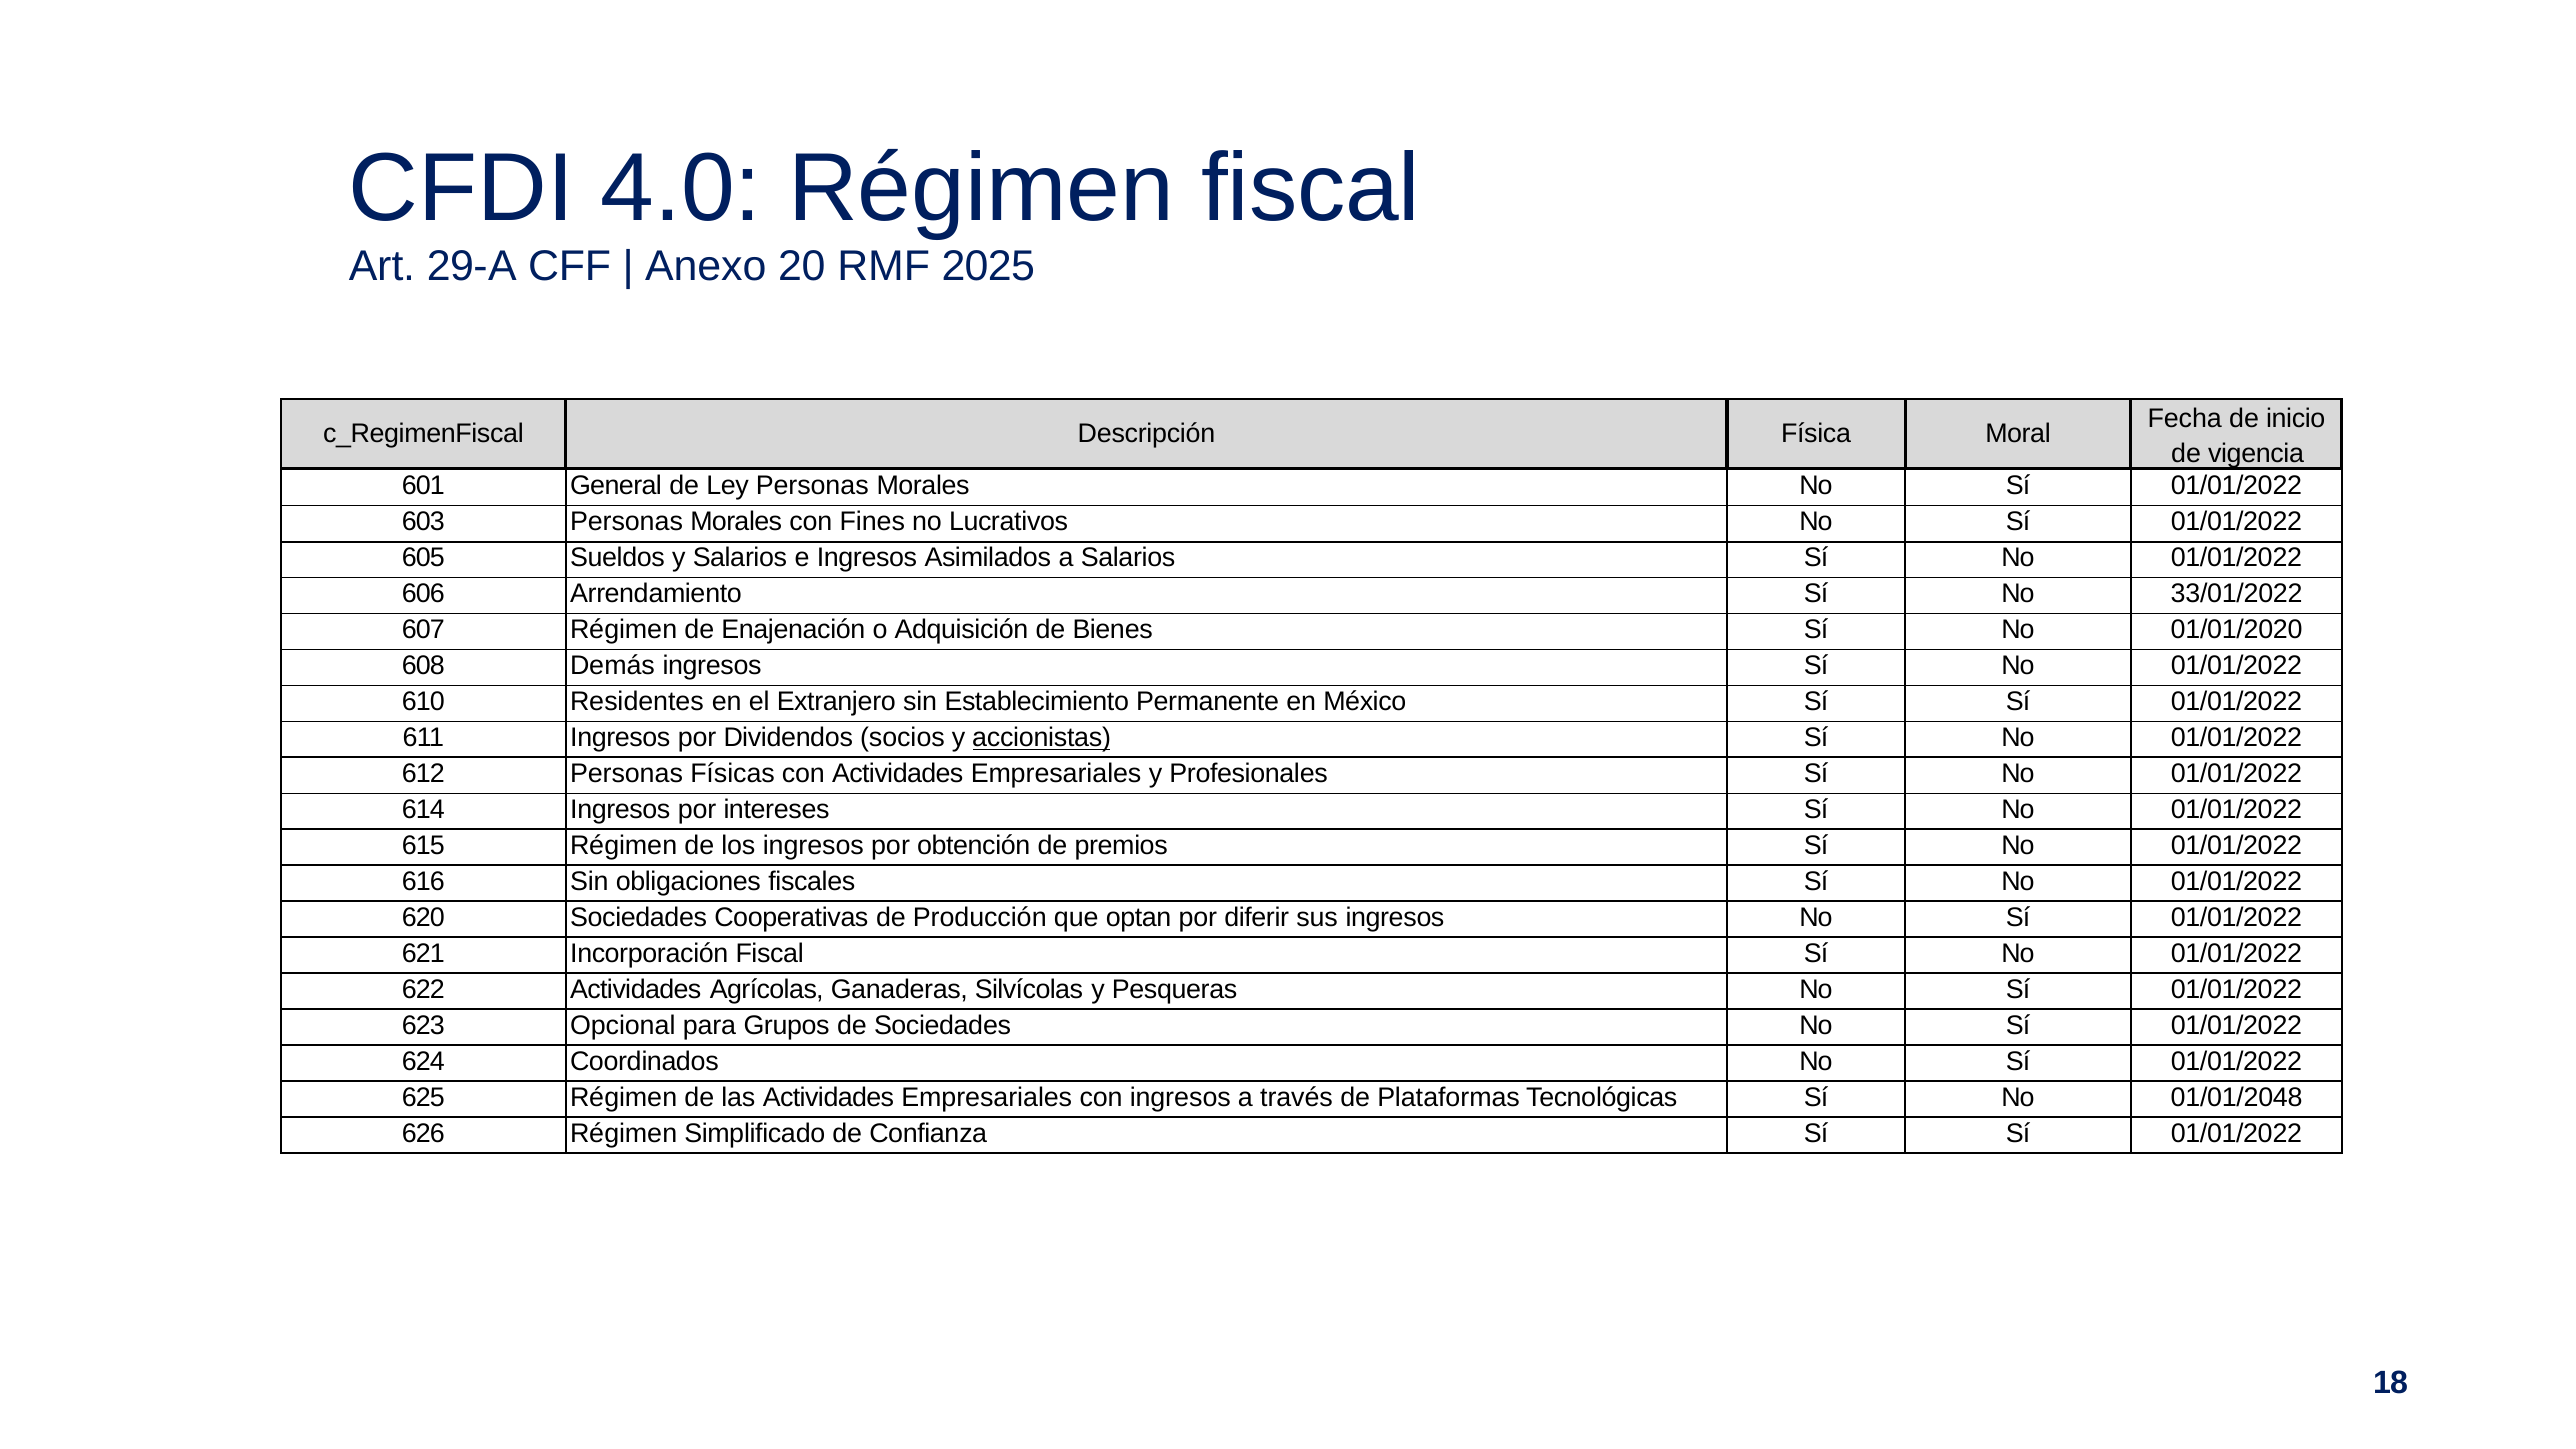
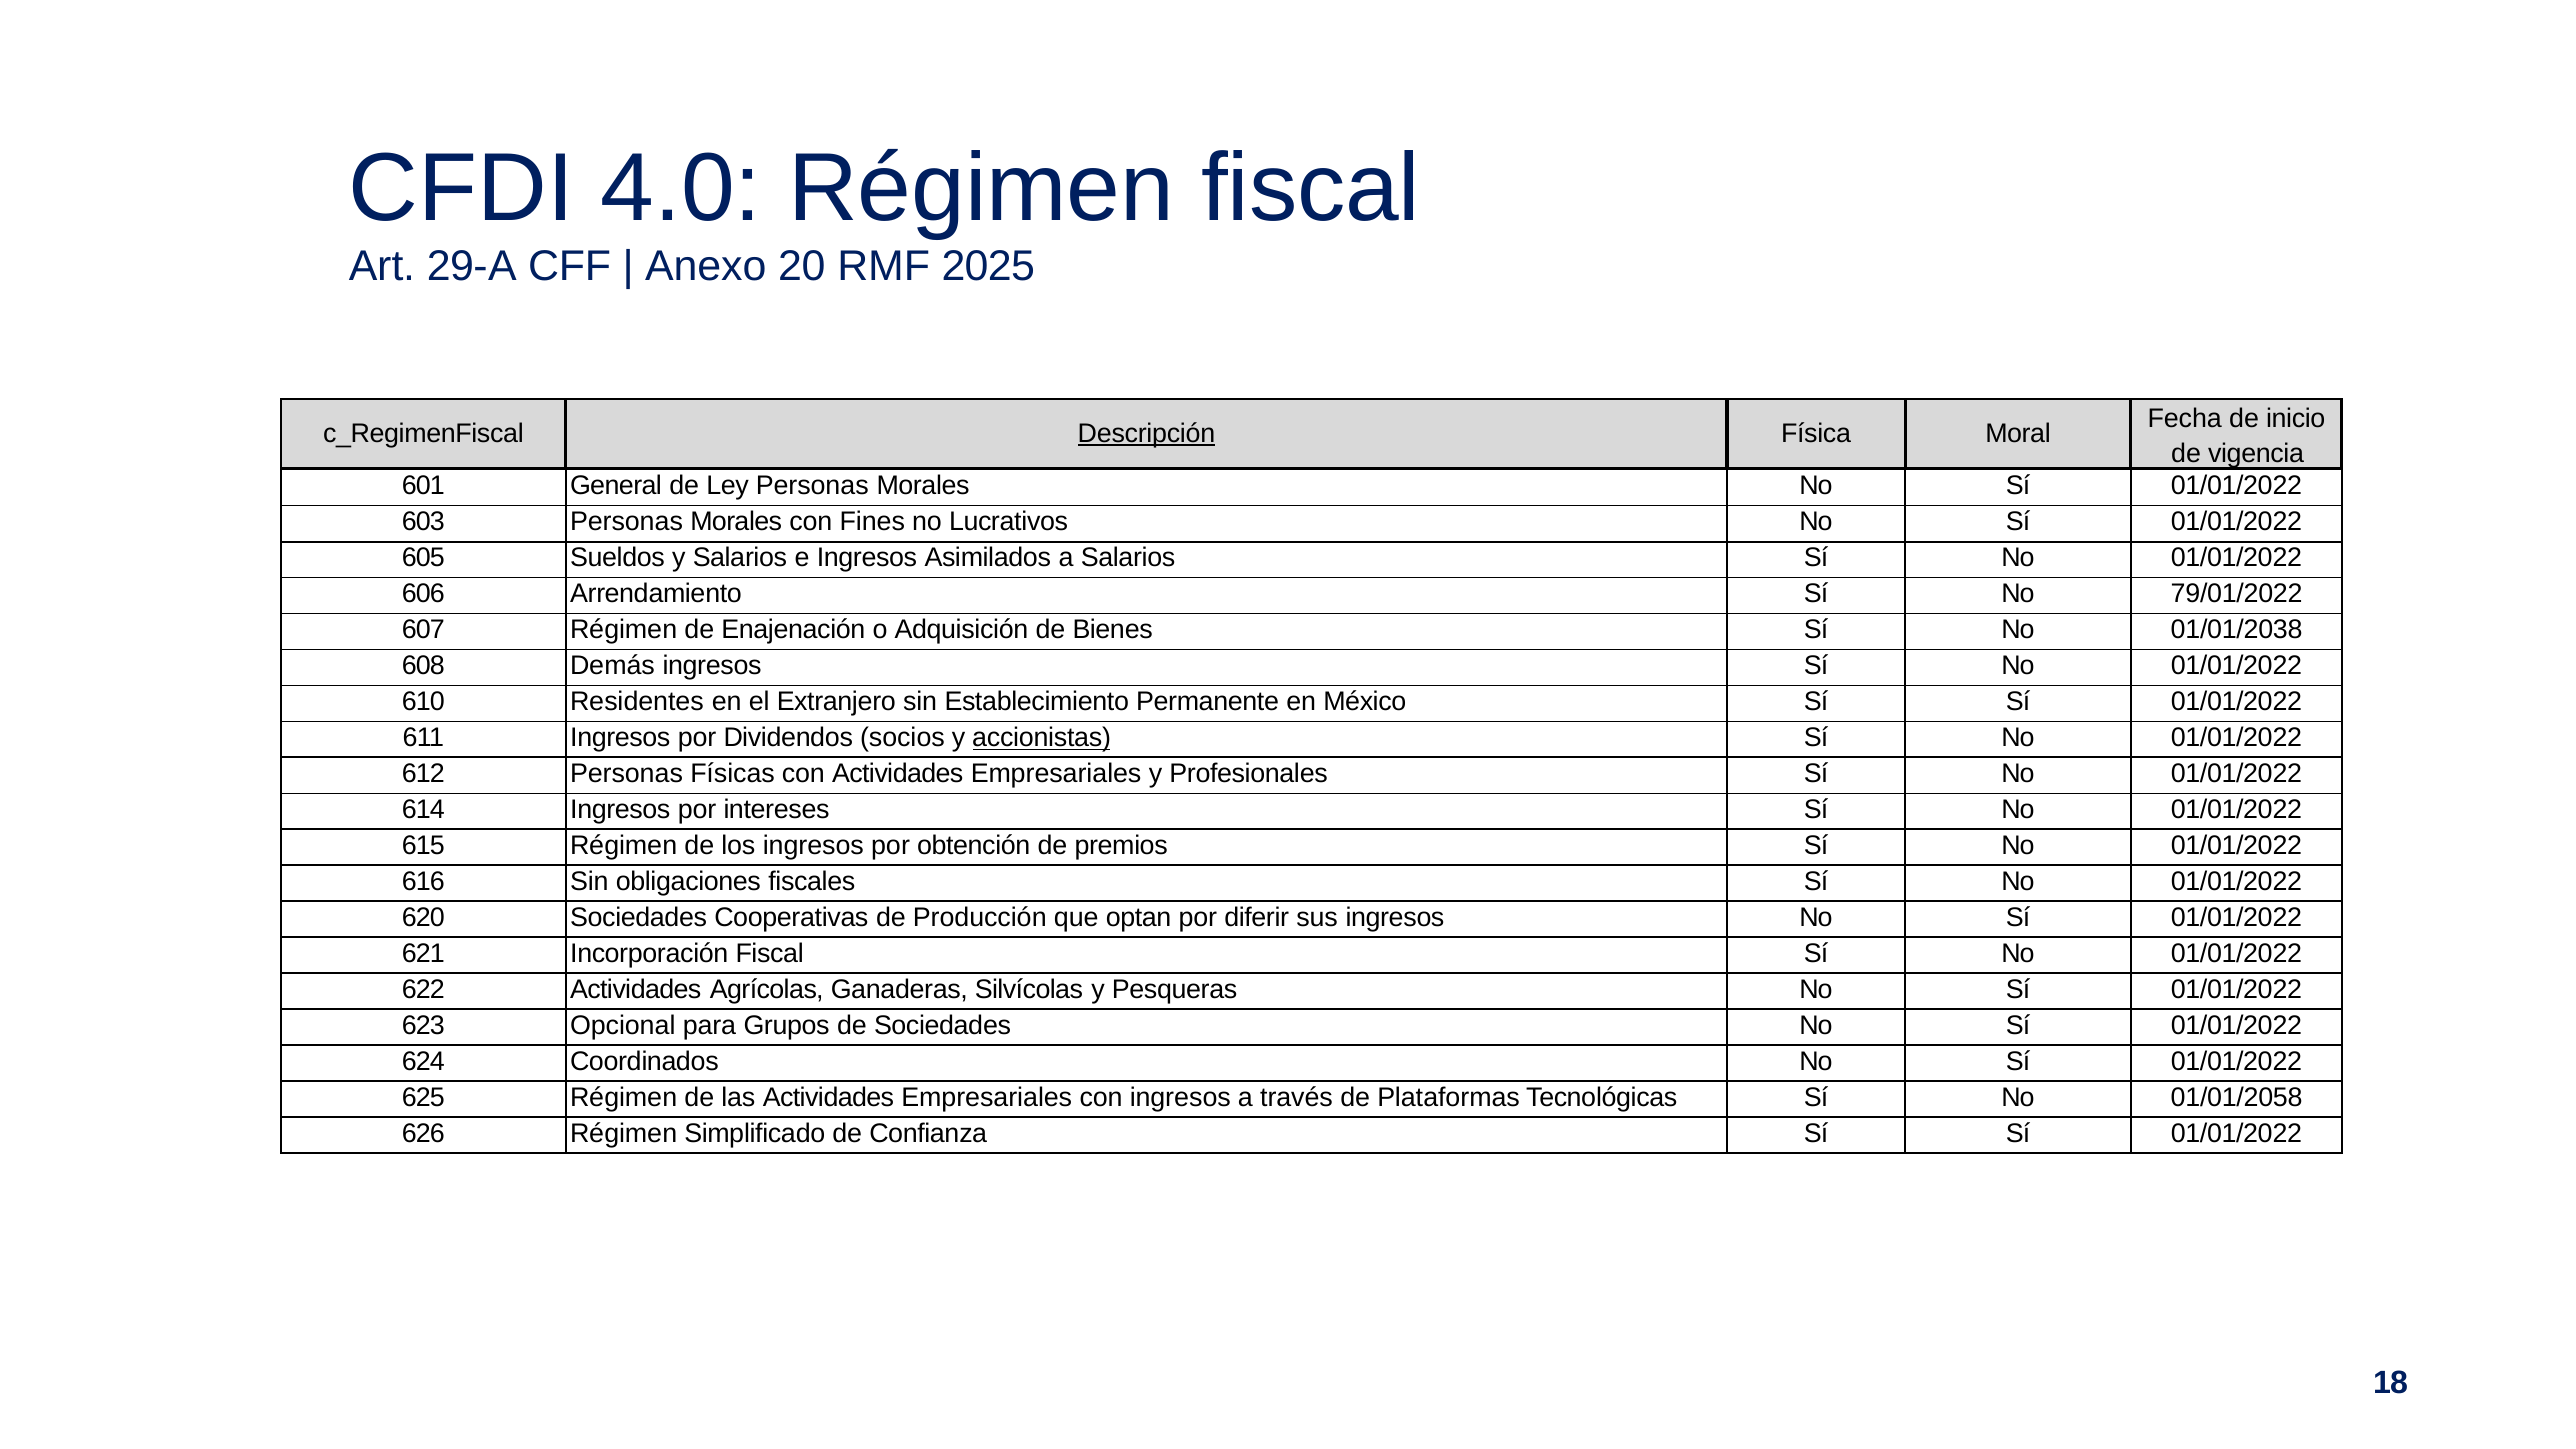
Descripción underline: none -> present (1147, 434)
33/01/2022: 33/01/2022 -> 79/01/2022 (2237, 594)
01/01/2020: 01/01/2020 -> 01/01/2038 (2237, 630)
01/01/2048: 01/01/2048 -> 01/01/2058 (2237, 1097)
